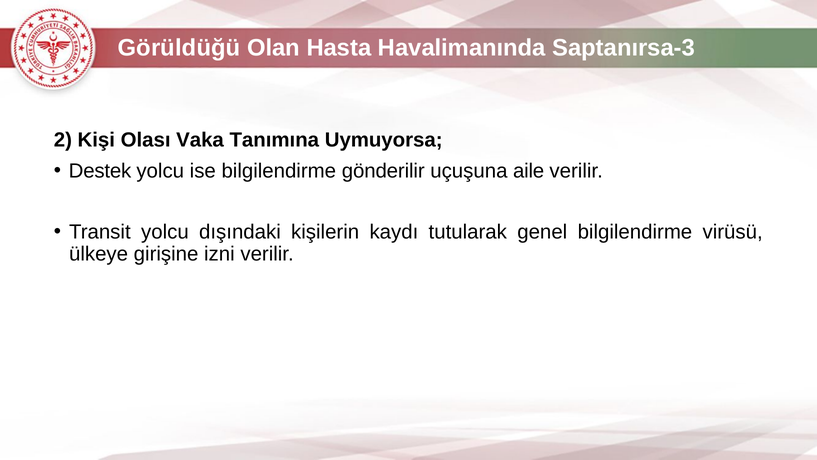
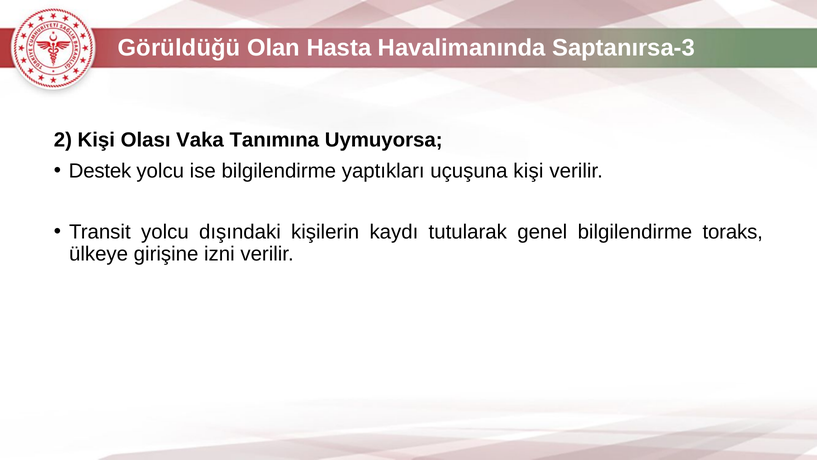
gönderilir: gönderilir -> yaptıkları (383, 171)
uçuşuna aile: aile -> kişi (528, 171)
virüsü: virüsü -> toraks (733, 232)
